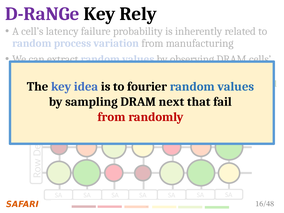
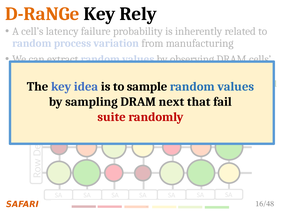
D-RaNGe colour: purple -> orange (42, 14)
fourier: fourier -> sample (147, 87)
from: from -> suite (112, 117)
